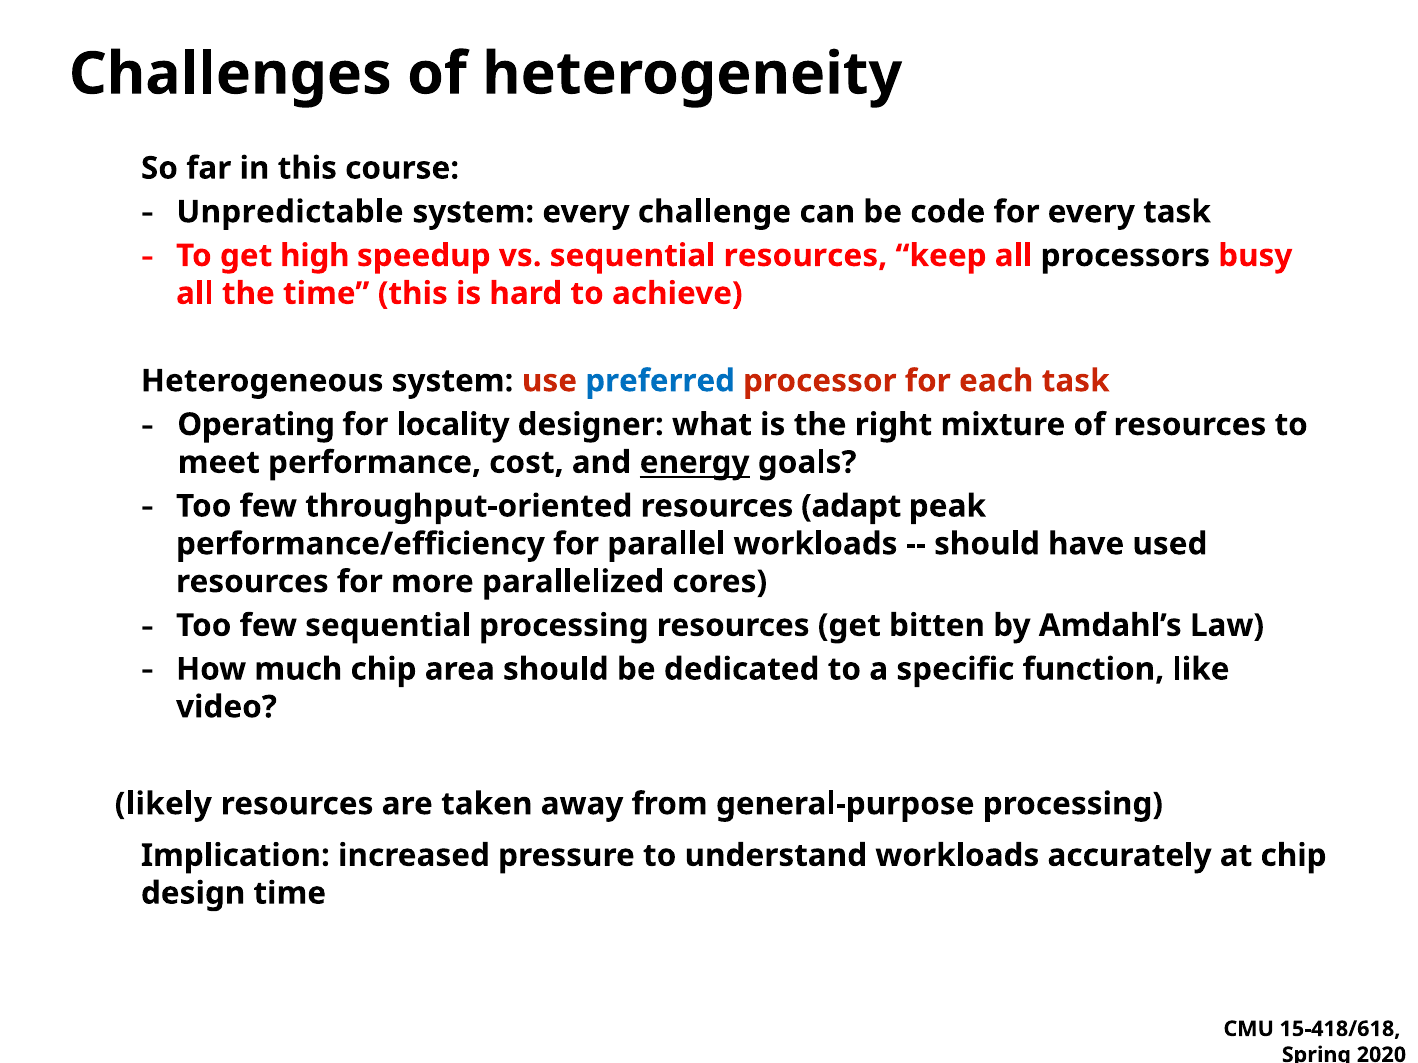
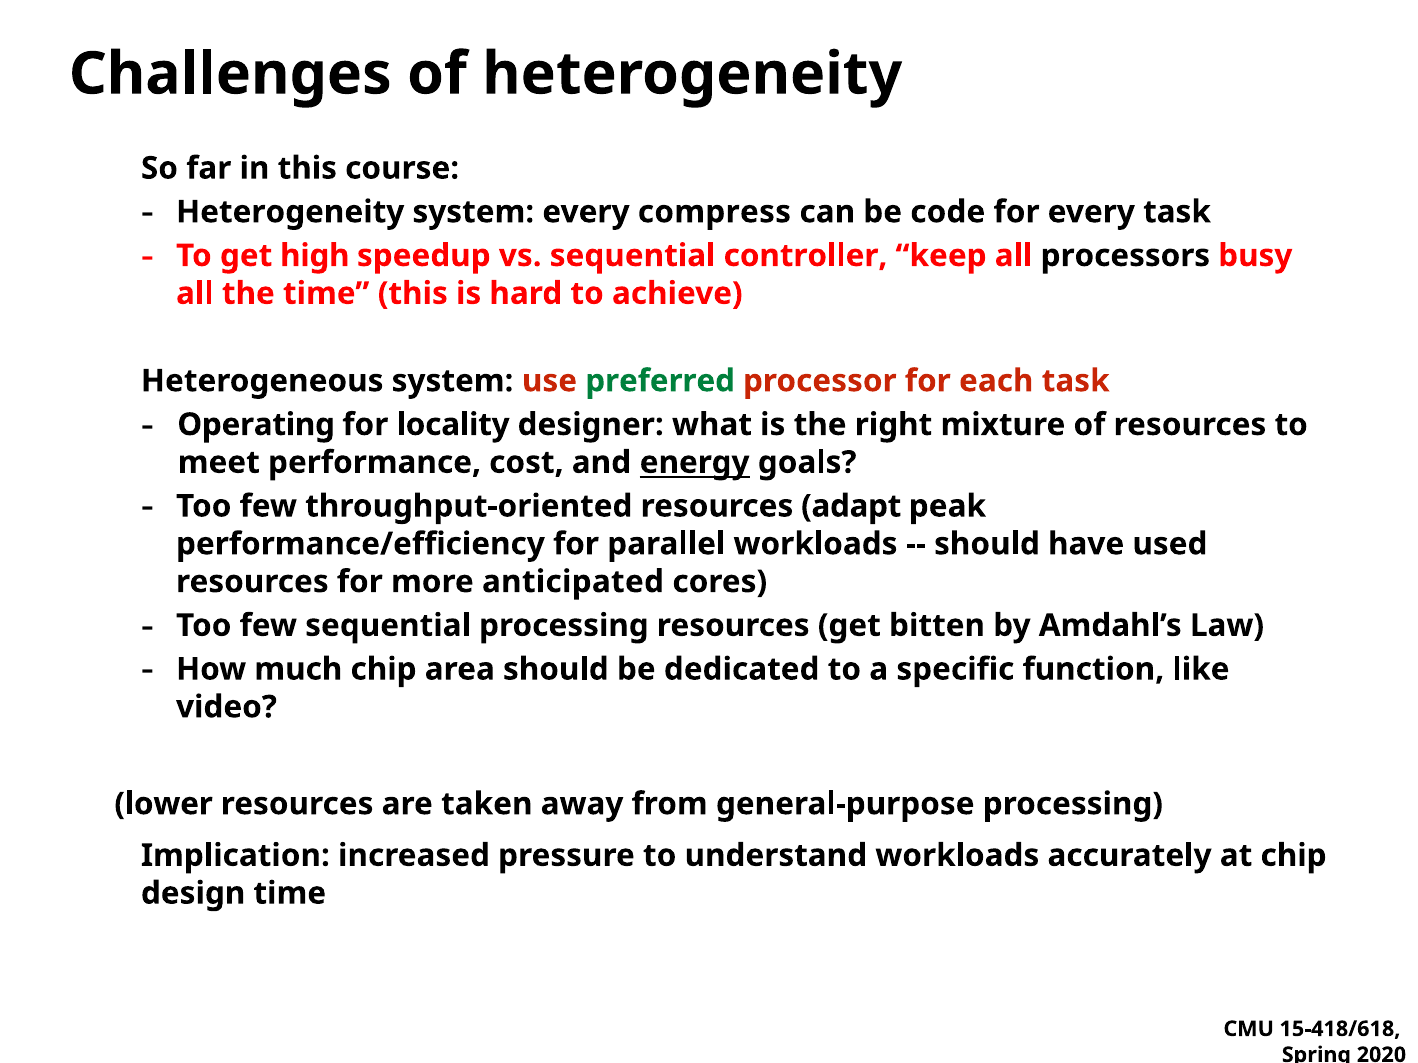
Unpredictable: Unpredictable -> Heterogeneity (290, 212)
challenge: challenge -> compress (714, 212)
sequential resources: resources -> controller (805, 256)
preferred colour: blue -> green (660, 381)
parallelized: parallelized -> anticipated (573, 582)
likely: likely -> lower (164, 804)
